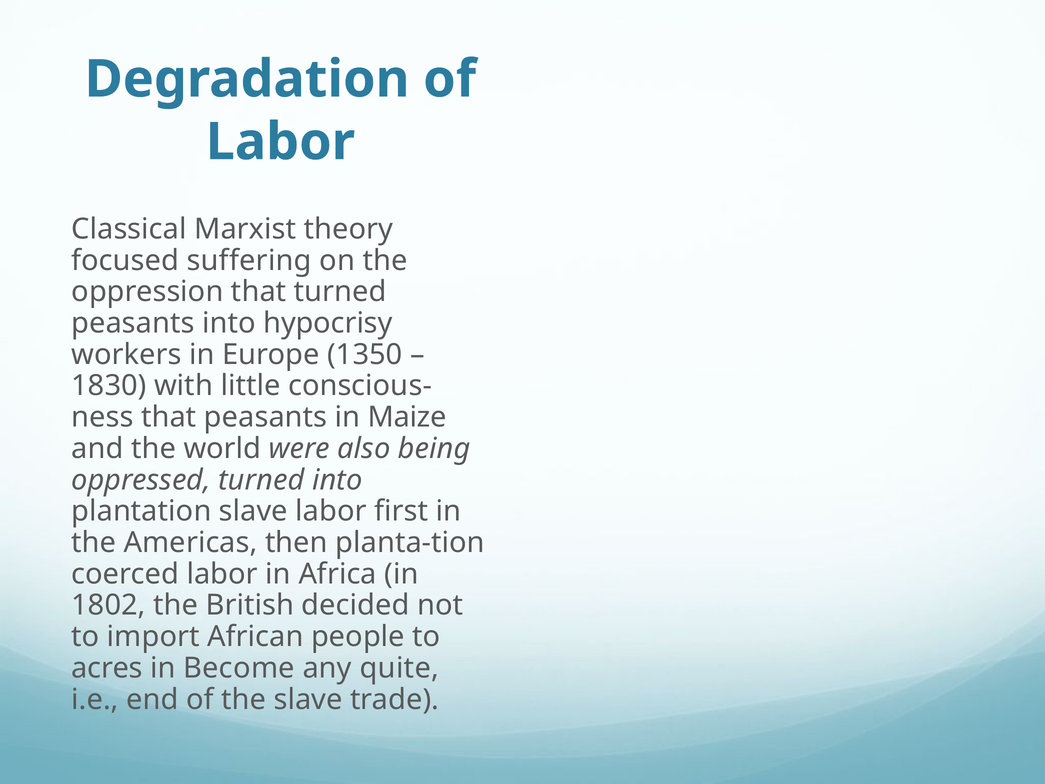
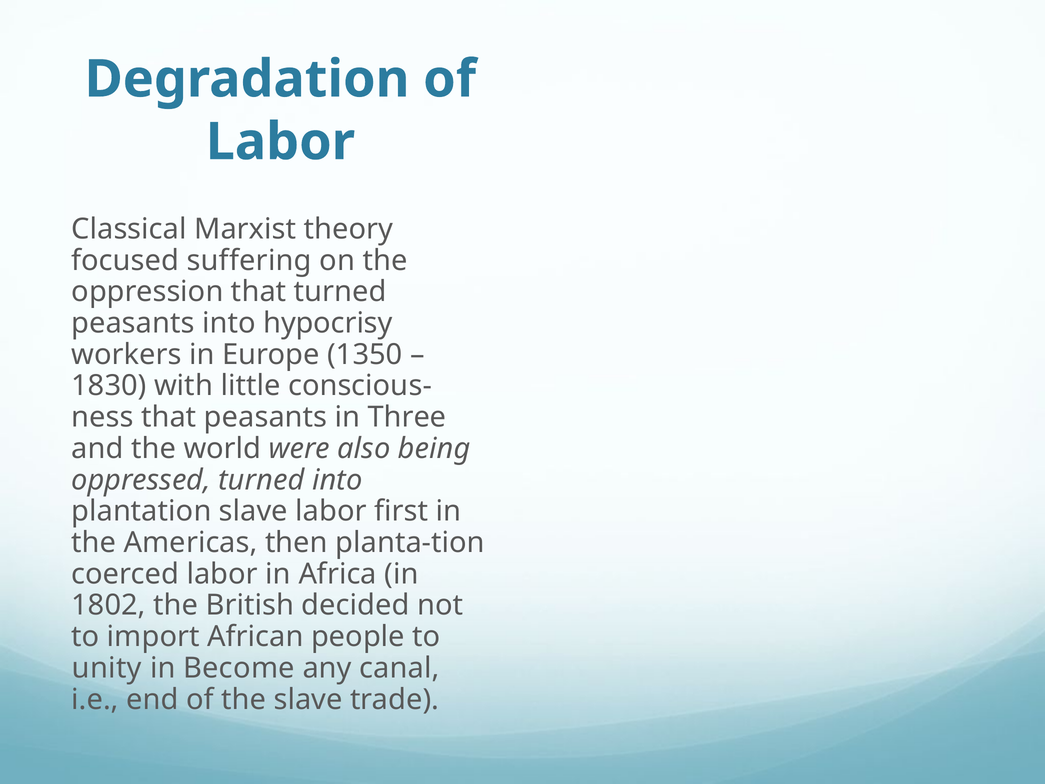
Maize: Maize -> Three (407, 417)
acres: acres -> unity (107, 668)
quite: quite -> canal (400, 668)
